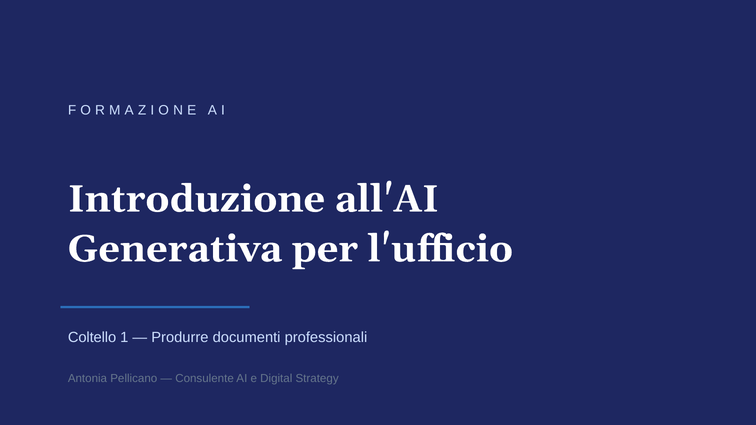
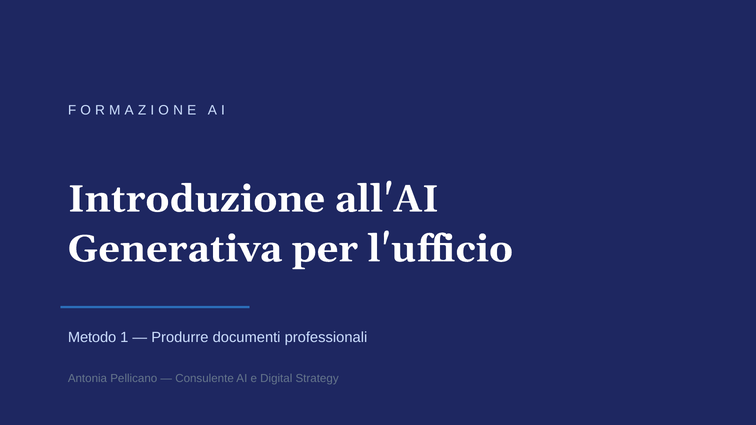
Coltello: Coltello -> Metodo (92, 337)
